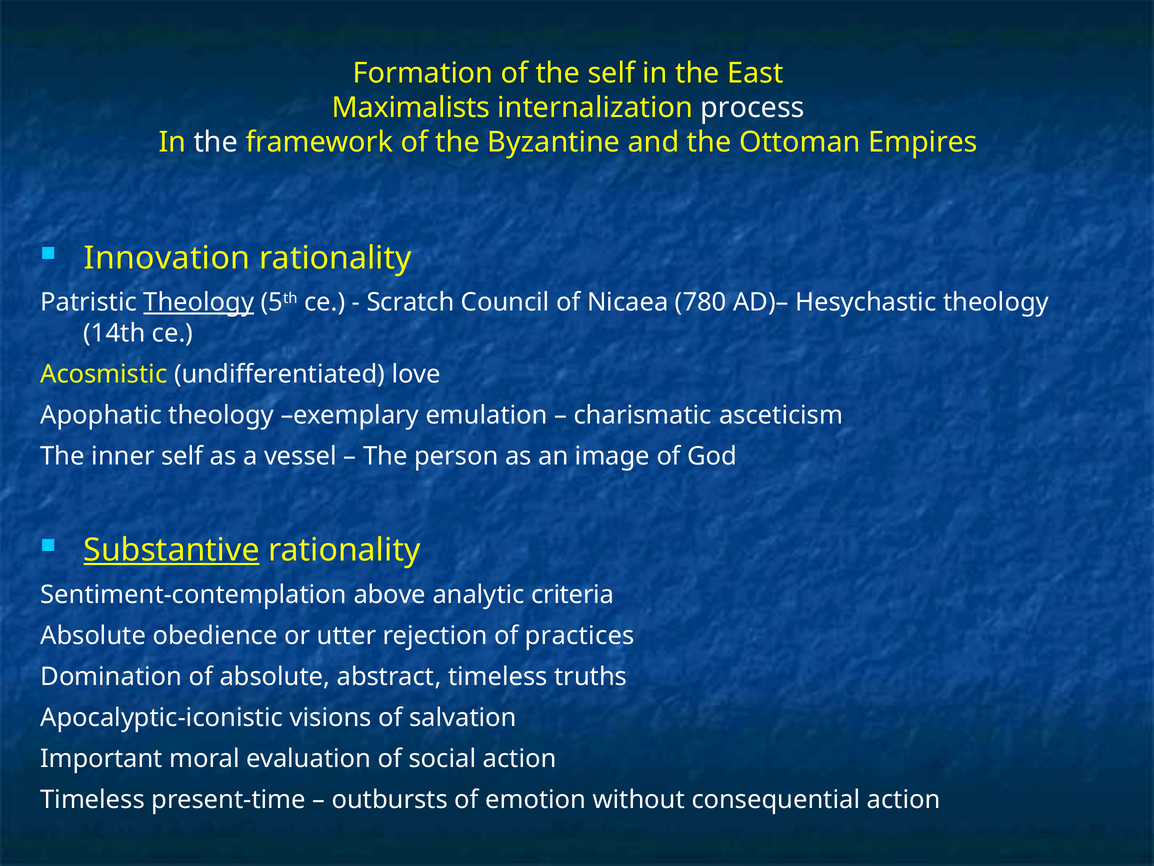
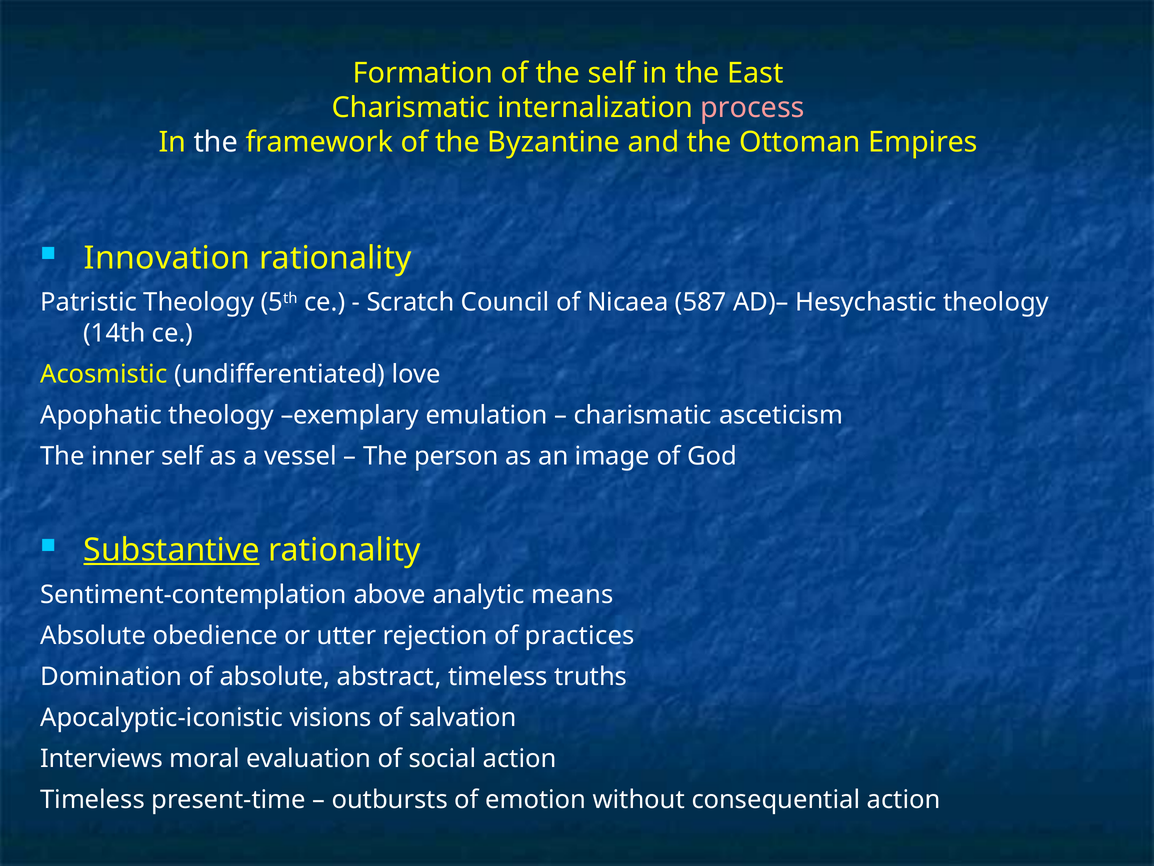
Maximalists: Maximalists -> Charismatic (411, 108)
process colour: white -> pink (752, 108)
Theology underline: present -> none (199, 302)
780: 780 -> 587 (701, 302)
criteria: criteria -> means (572, 594)
Important: Important -> Interviews (102, 758)
